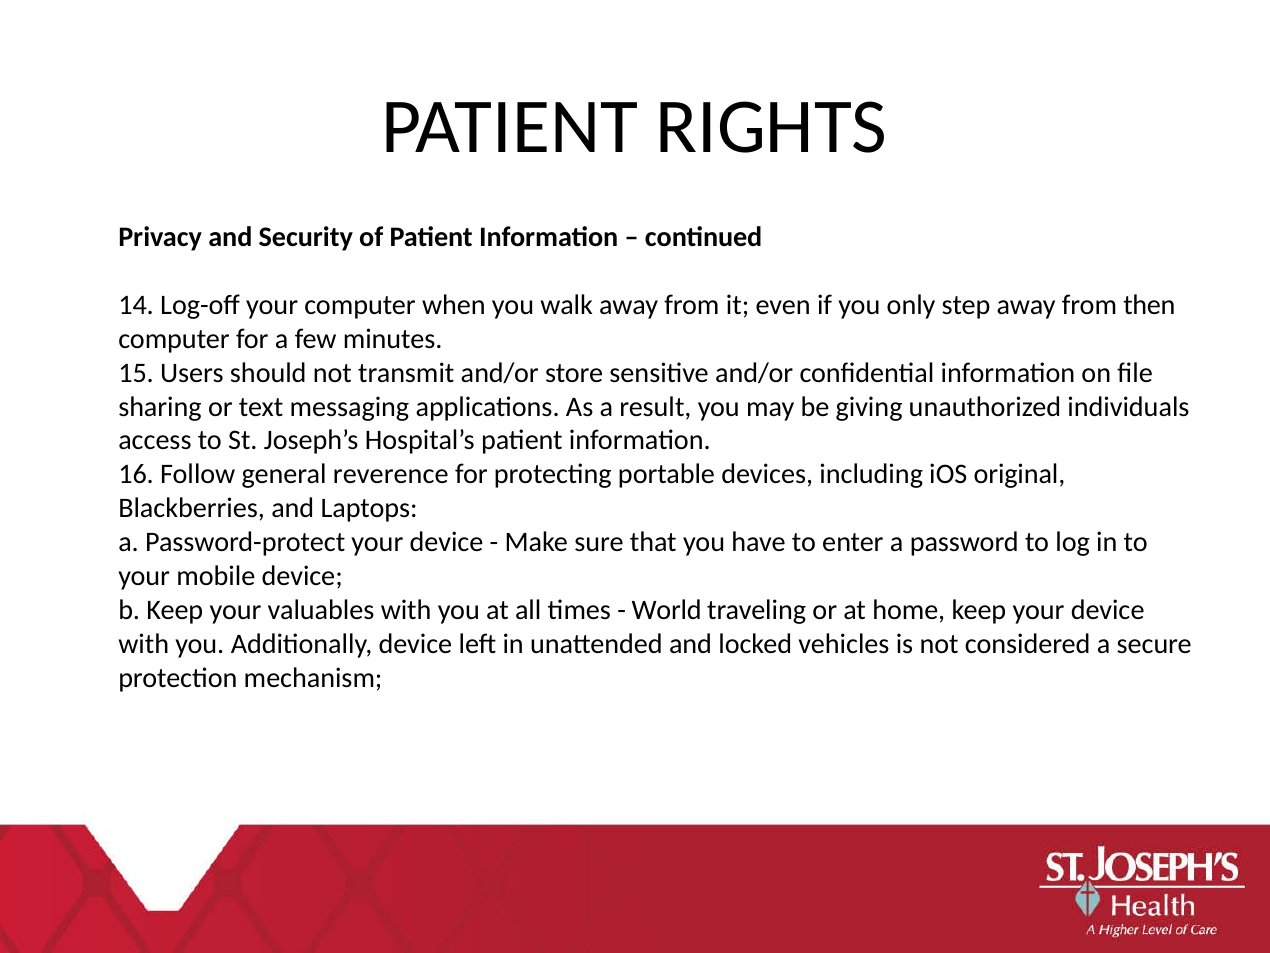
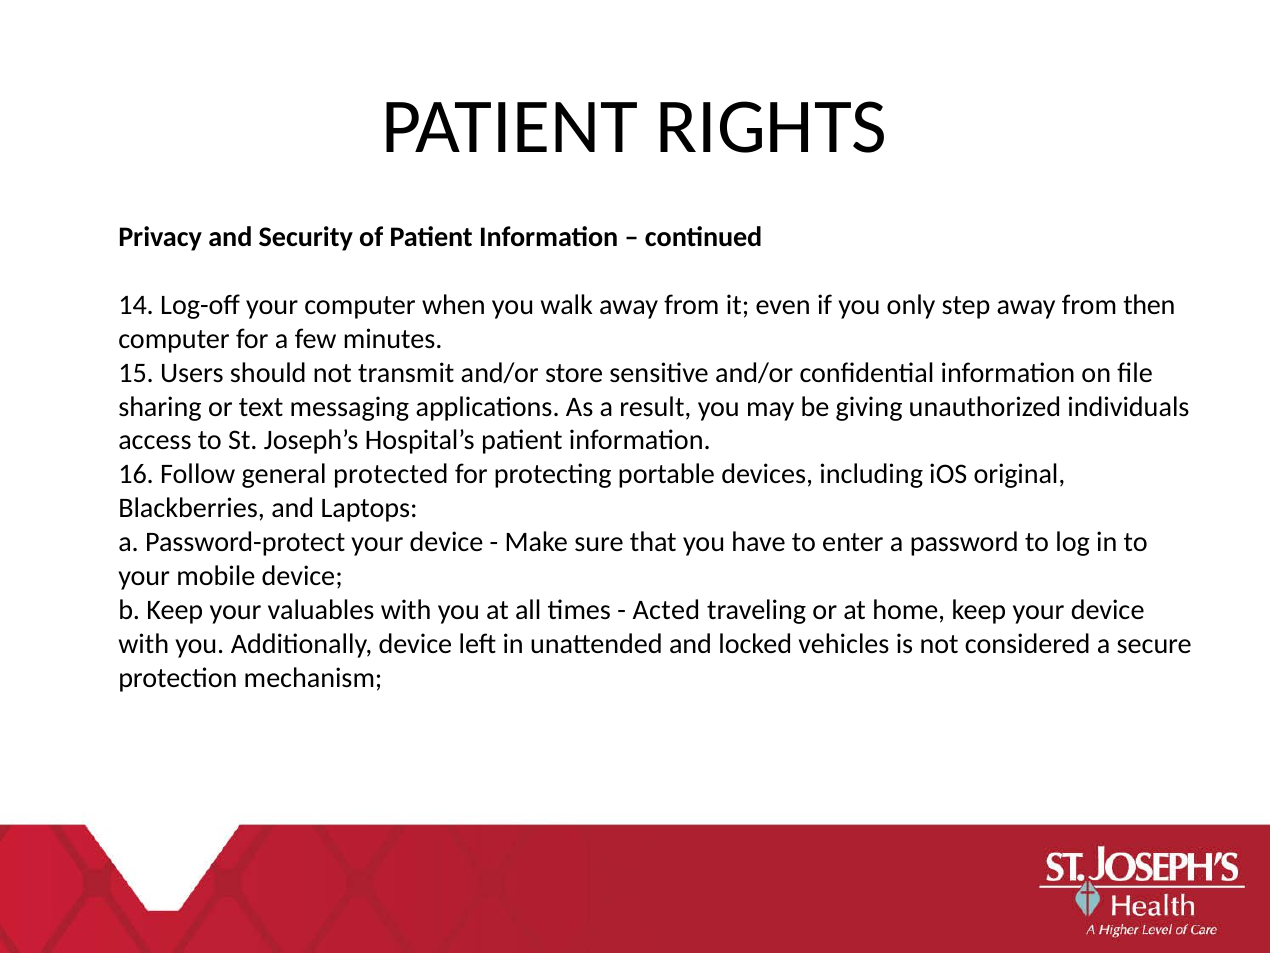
reverence: reverence -> protected (391, 474)
World: World -> Acted (666, 610)
